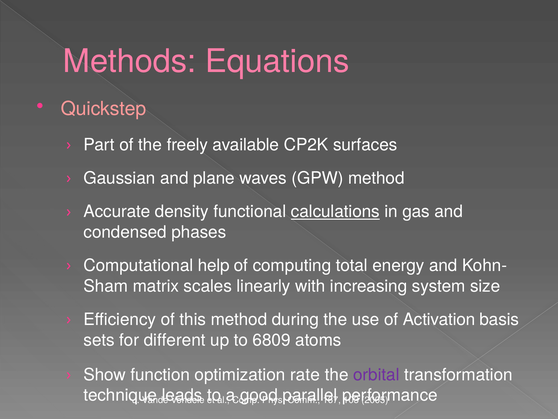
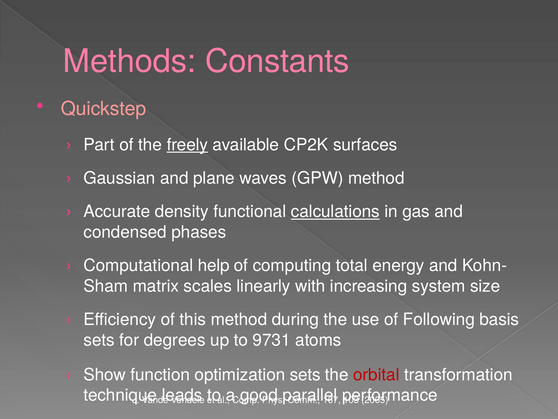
Equations: Equations -> Constants (277, 61)
freely underline: none -> present (187, 145)
Activation: Activation -> Following (439, 319)
different: different -> degrees (175, 340)
6809: 6809 -> 9731 (272, 340)
optimization rate: rate -> sets (305, 374)
orbital colour: purple -> red (376, 374)
